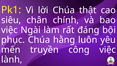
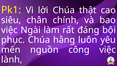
truyền: truyền -> nguồn (44, 50)
